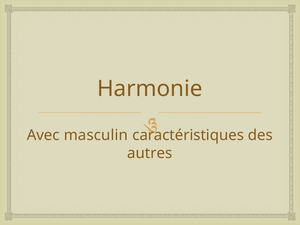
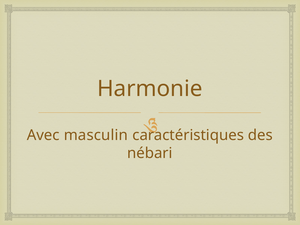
autres: autres -> nébari (150, 153)
